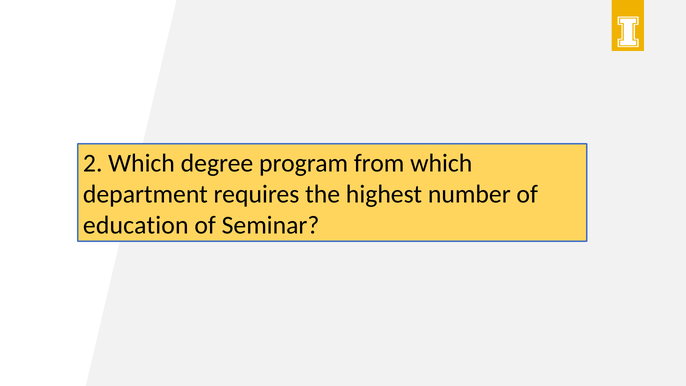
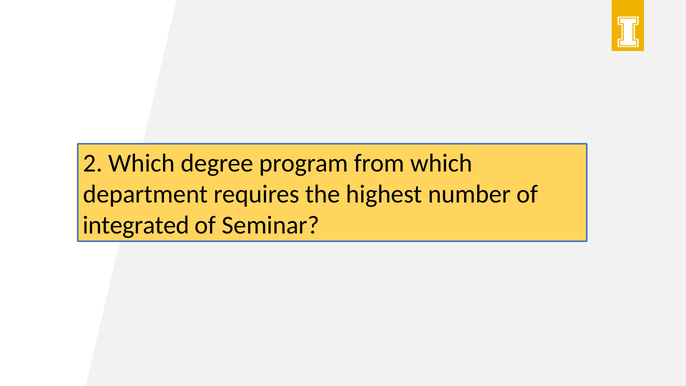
education: education -> integrated (136, 225)
